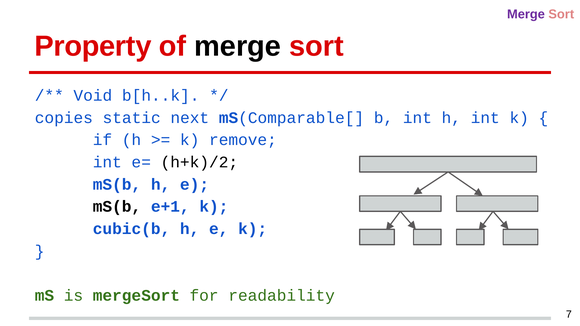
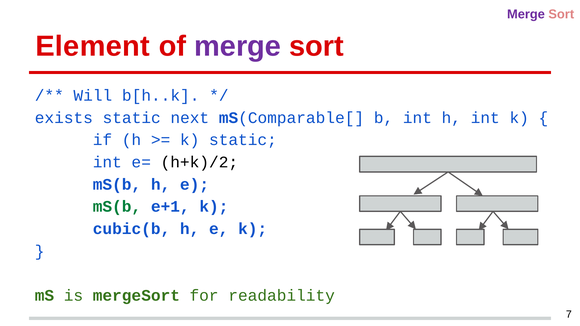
Property: Property -> Element (93, 46)
merge colour: black -> purple (238, 46)
Void: Void -> Will (93, 96)
copies: copies -> exists (64, 118)
k remove: remove -> static (243, 140)
mS(b colour: black -> green (117, 207)
